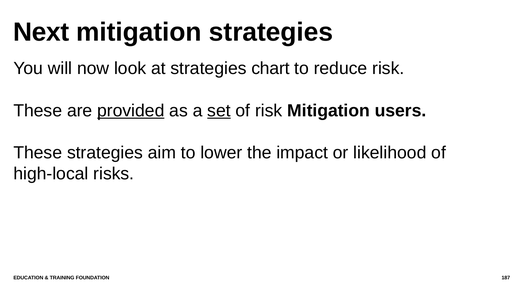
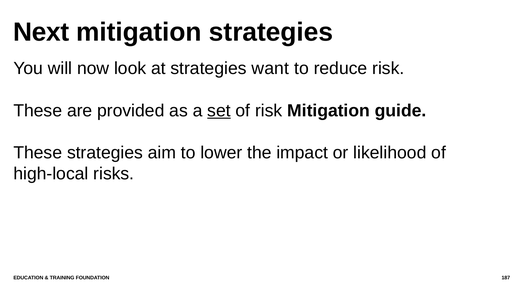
chart: chart -> want (270, 68)
provided underline: present -> none (131, 111)
users: users -> guide (401, 111)
